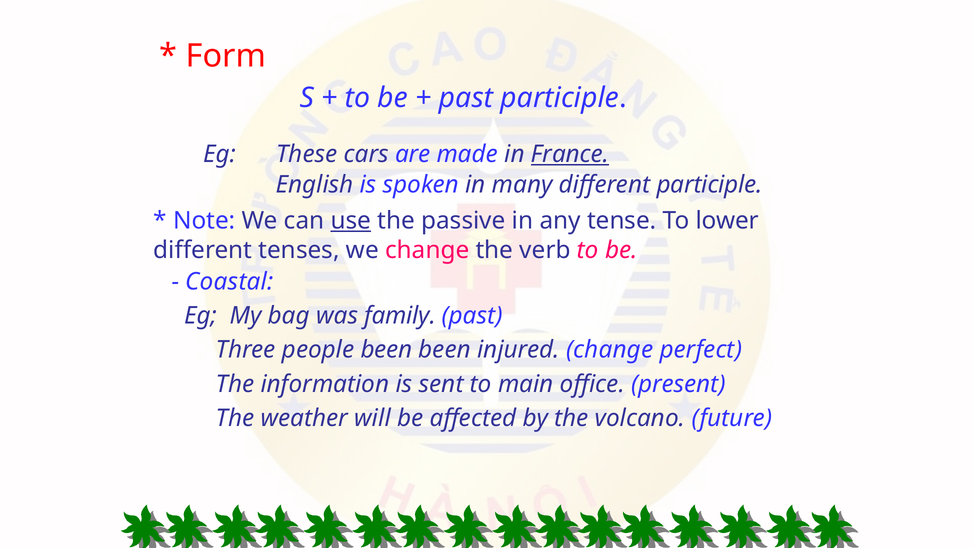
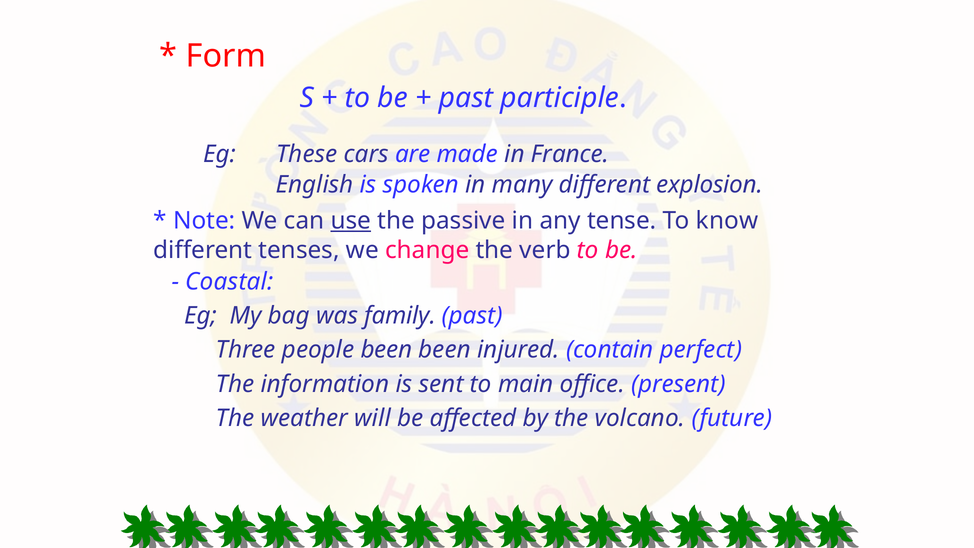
France underline: present -> none (570, 154)
different participle: participle -> explosion (710, 185)
lower: lower -> know (727, 221)
injured change: change -> contain (610, 350)
